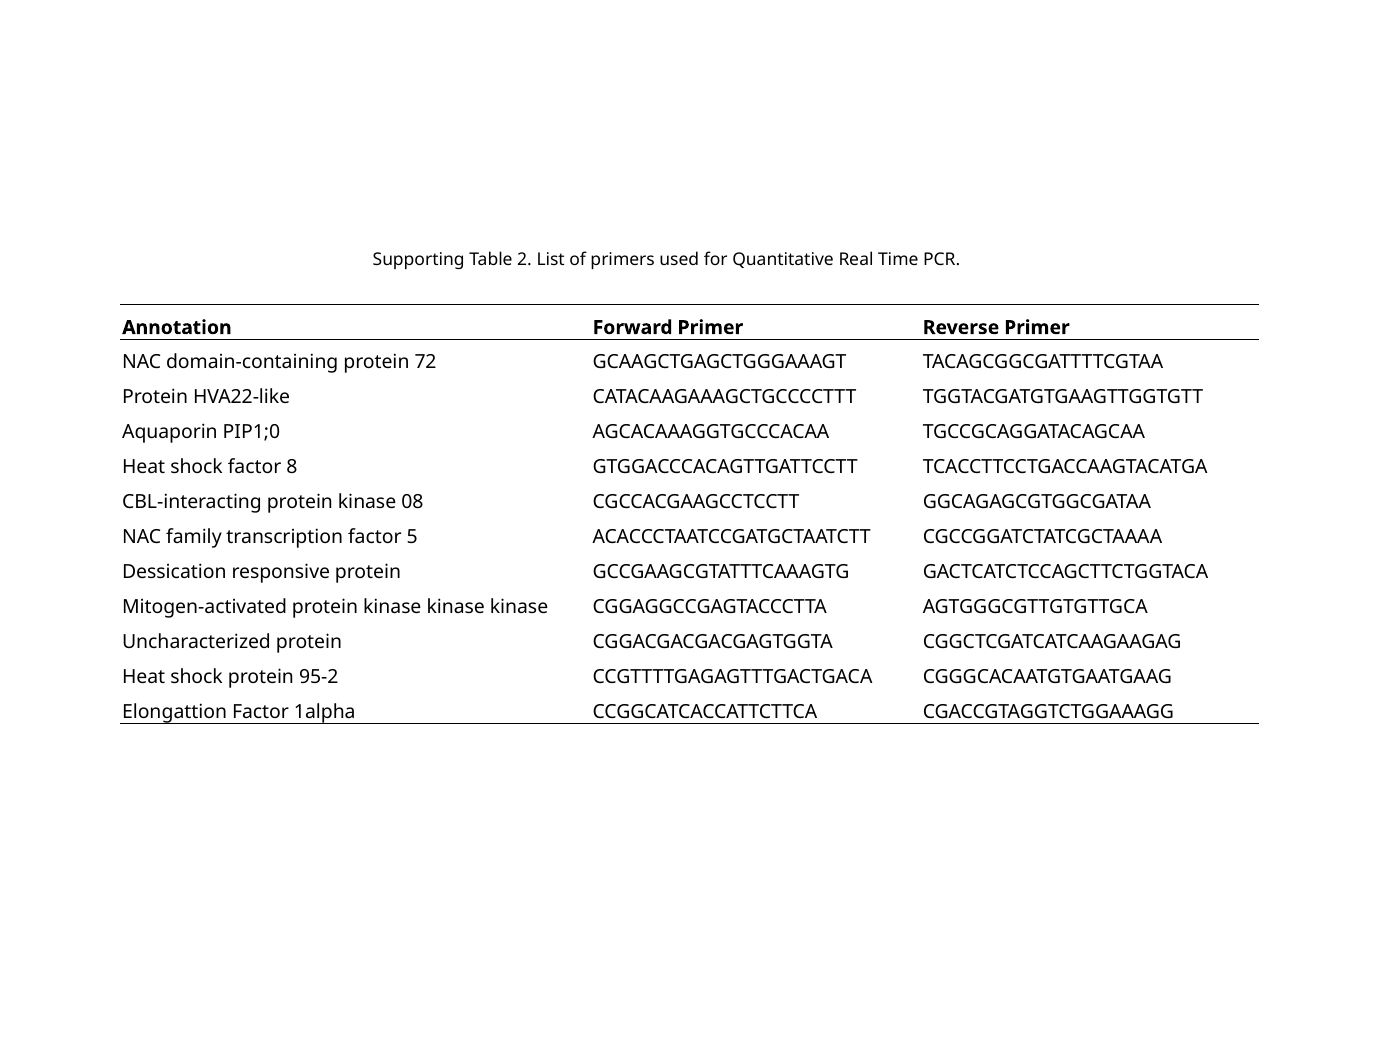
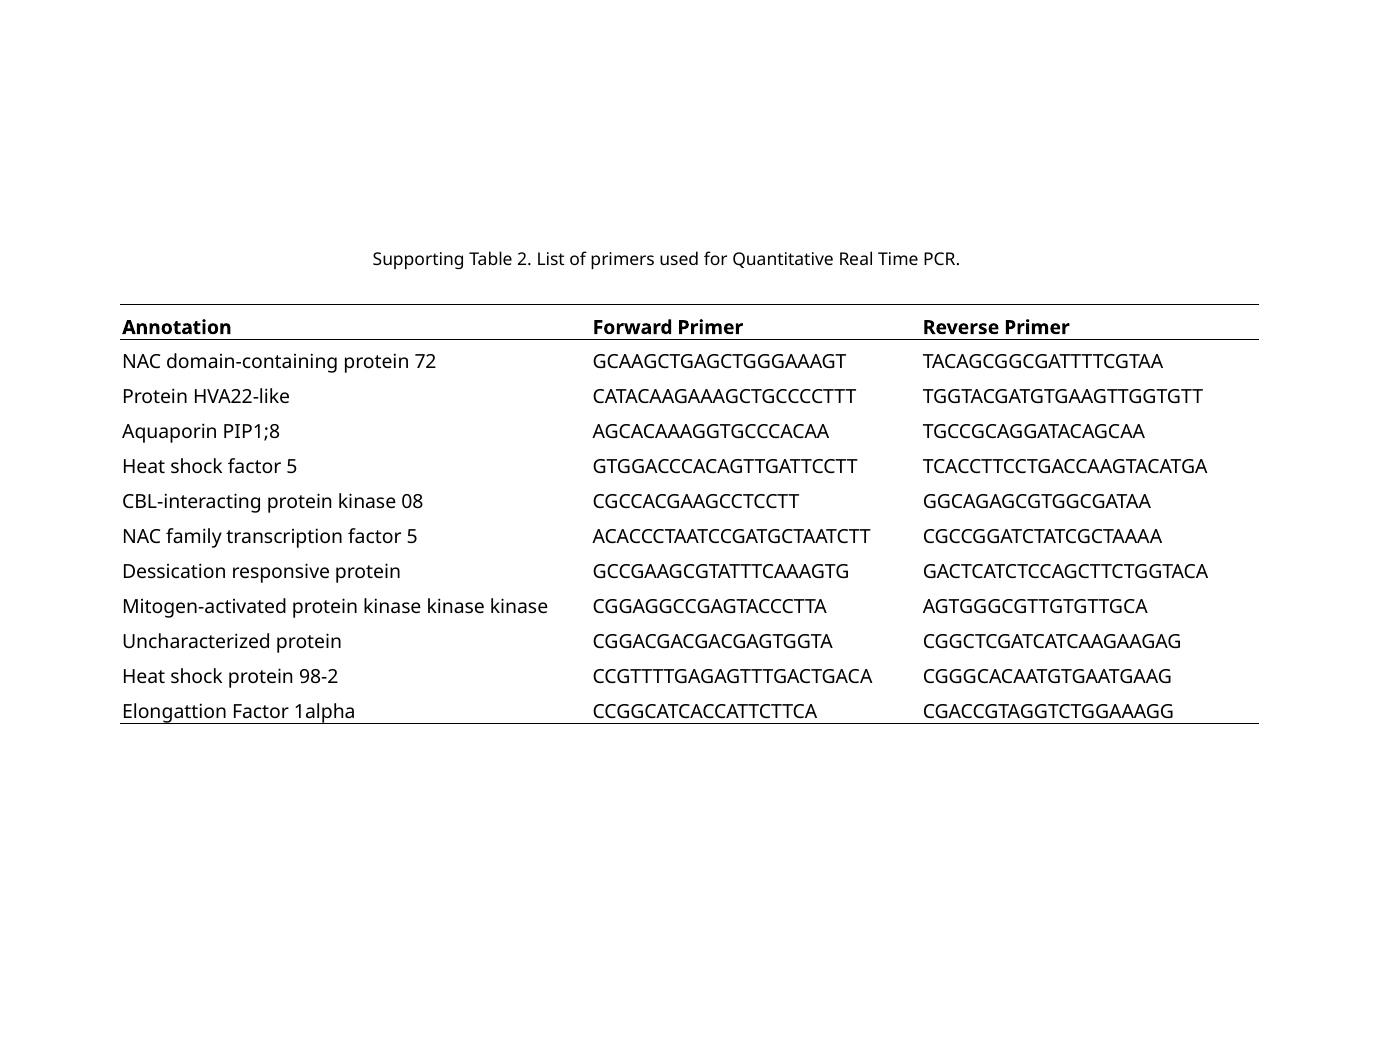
PIP1;0: PIP1;0 -> PIP1;8 (251, 432)
shock factor 8: 8 -> 5 (292, 467)
95-2: 95-2 -> 98-2 (319, 677)
